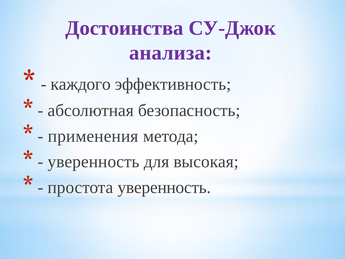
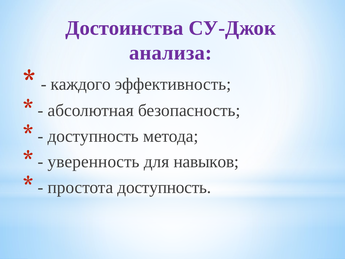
применения: применения -> доступность (93, 136)
высокая: высокая -> навыков (206, 162)
простота уверенность: уверенность -> доступность (164, 187)
